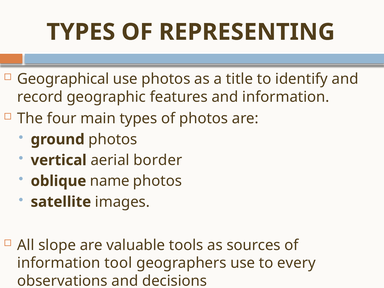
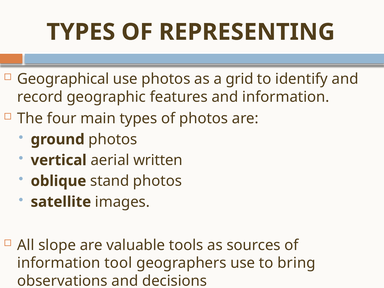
title: title -> grid (240, 79)
border: border -> written (158, 160)
name: name -> stand (110, 181)
every: every -> bring (296, 263)
